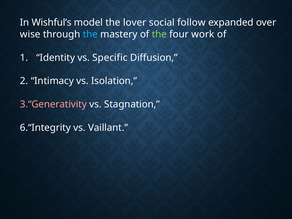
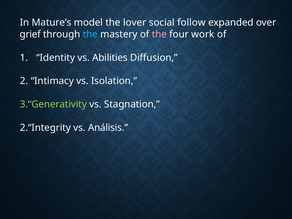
Wishful’s: Wishful’s -> Mature’s (52, 23)
wise: wise -> grief (30, 34)
the colour: light green -> pink (159, 34)
Specific: Specific -> Abilities (110, 58)
3.“Generativity colour: pink -> light green (53, 104)
6.“Integrity: 6.“Integrity -> 2.“Integrity (45, 128)
Vaillant: Vaillant -> Análisis (108, 128)
